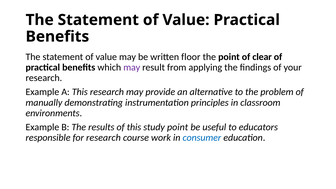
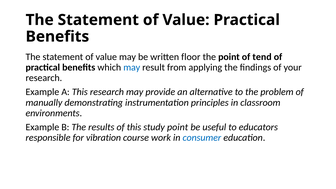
clear: clear -> tend (262, 57)
may colour: purple -> blue (132, 67)
for research: research -> vibration (104, 138)
